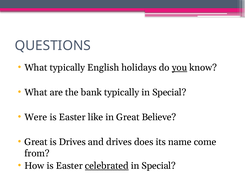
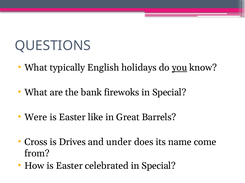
bank typically: typically -> firewoks (122, 93)
Believe: Believe -> Barrels (159, 118)
Great: Great -> Cross (36, 143)
and drives: drives -> under (119, 143)
celebrated underline: present -> none (107, 167)
